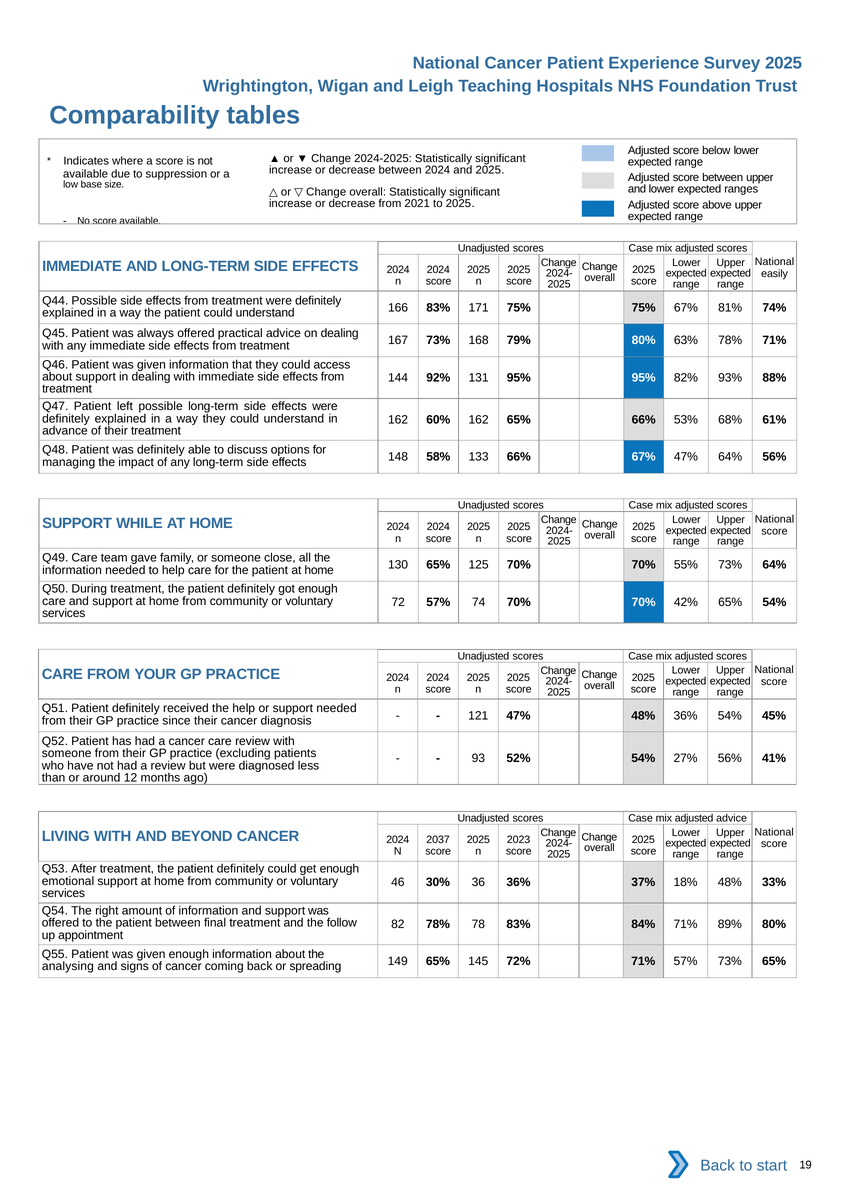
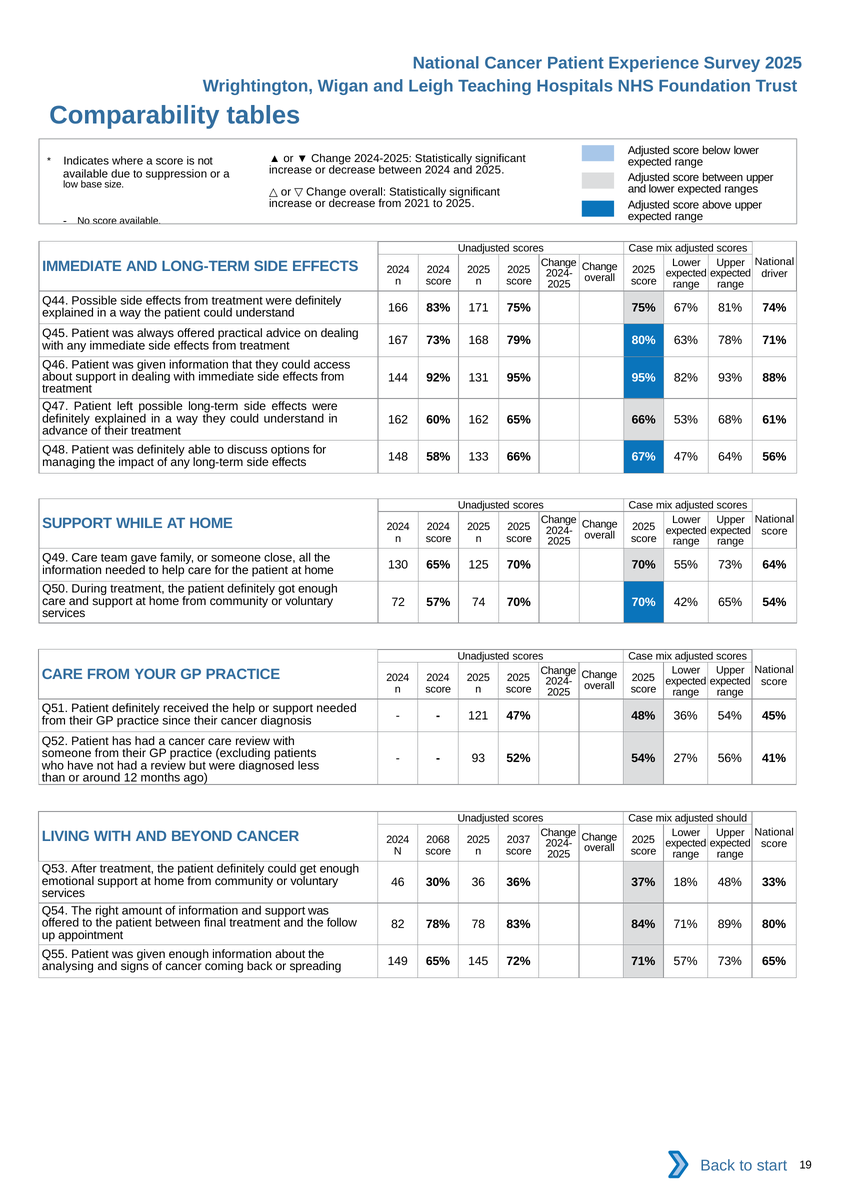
easily: easily -> driver (775, 274)
adjusted advice: advice -> should (732, 819)
2037: 2037 -> 2068 (438, 840)
2023: 2023 -> 2037 (519, 840)
